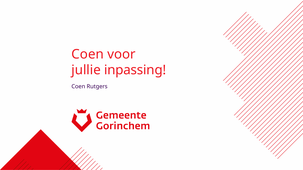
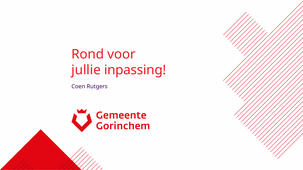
Coen: Coen -> Rond (88, 54)
